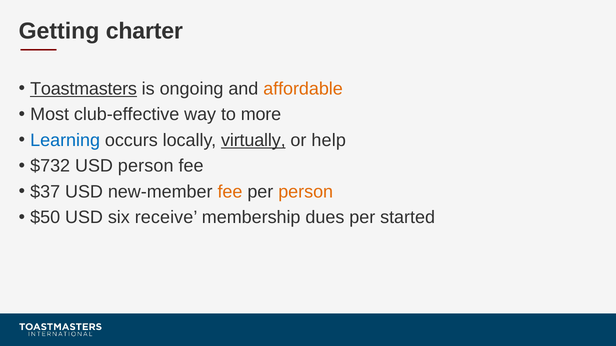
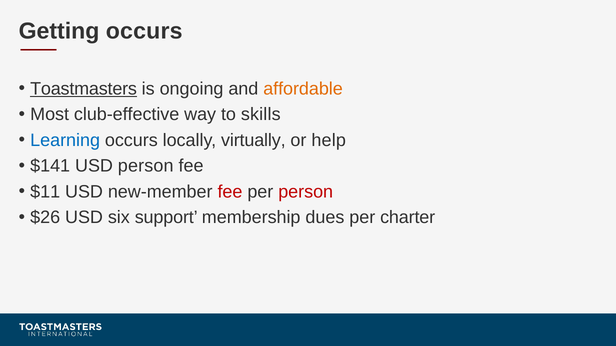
Getting charter: charter -> occurs (144, 31)
more: more -> skills (261, 115)
virtually underline: present -> none (253, 140)
$732: $732 -> $141 (50, 166)
$37: $37 -> $11 (45, 192)
fee colour: orange -> red (230, 192)
person colour: orange -> red (306, 192)
$50: $50 -> $26 (45, 218)
receive: receive -> support (166, 218)
started: started -> charter (408, 218)
